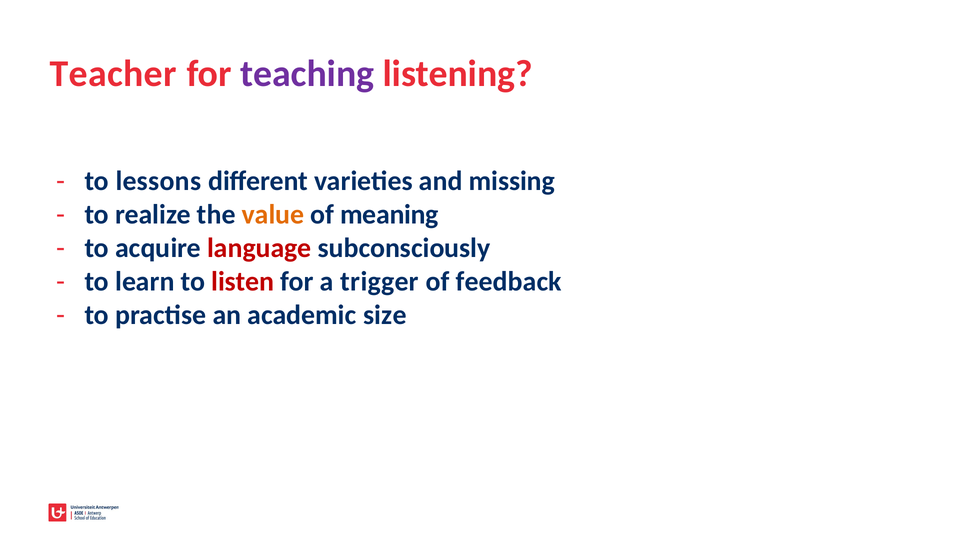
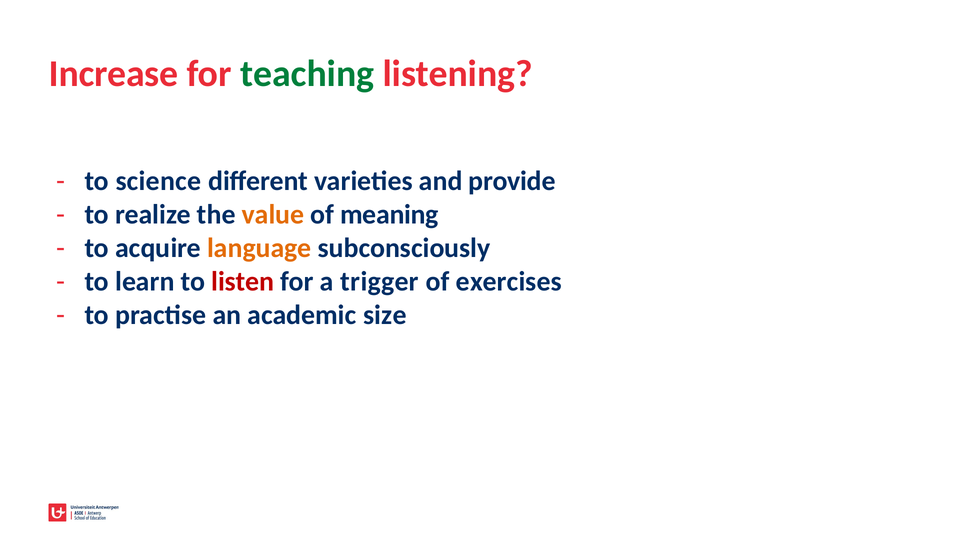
Teacher: Teacher -> Increase (114, 74)
teaching colour: purple -> green (307, 74)
lessons: lessons -> science (158, 181)
missing: missing -> provide (512, 181)
language colour: red -> orange (259, 248)
feedback: feedback -> exercises (509, 282)
